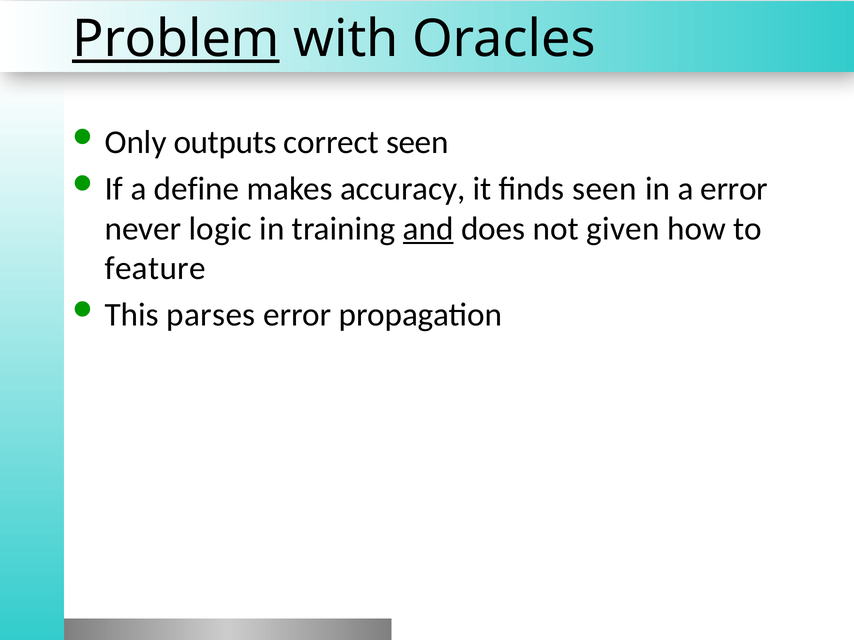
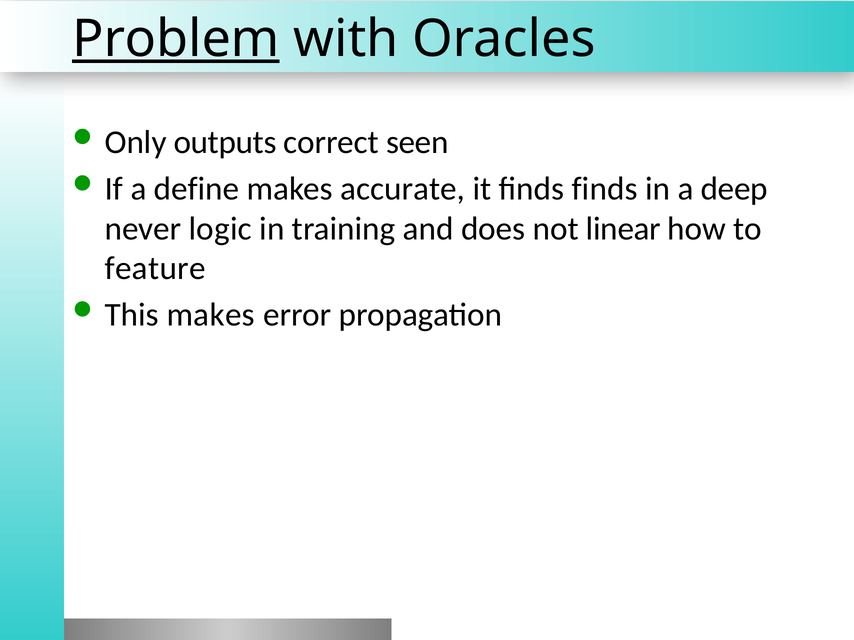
accuracy: accuracy -> accurate (403, 189)
finds seen: seen -> finds (605, 189)
a error: error -> deep (734, 189)
and underline: present -> none (428, 229)
given: given -> linear (623, 229)
parses: parses -> makes (211, 315)
